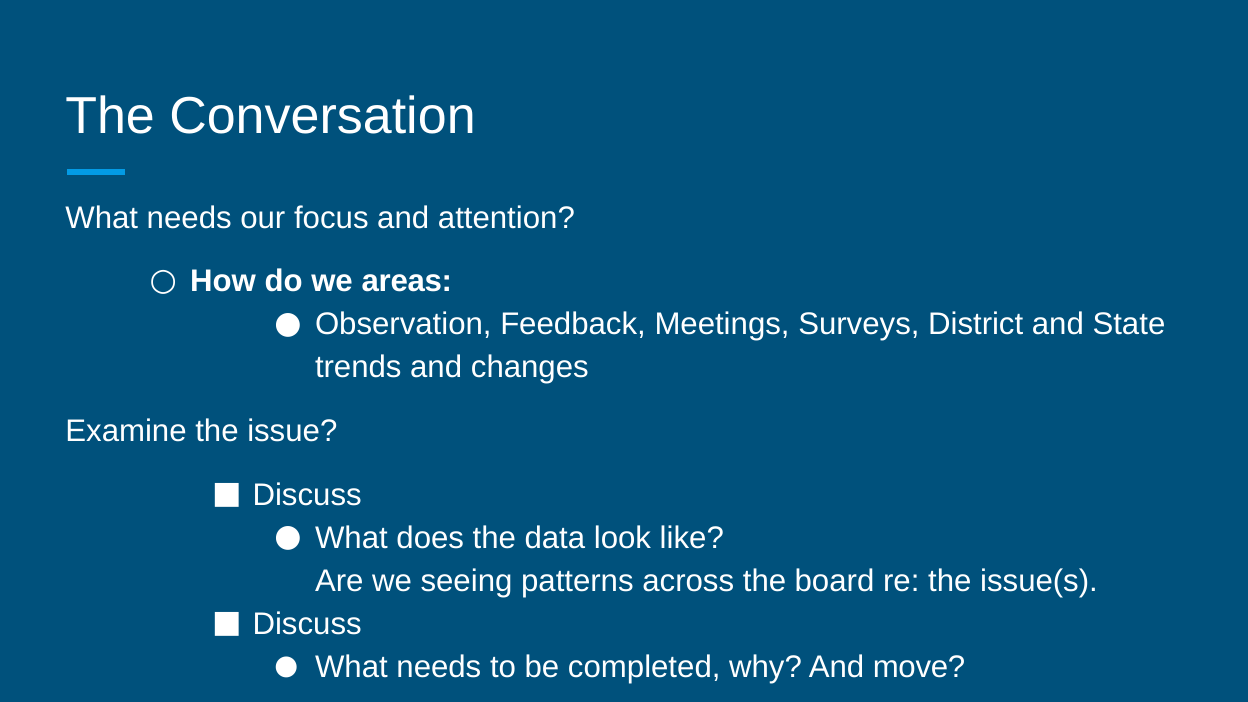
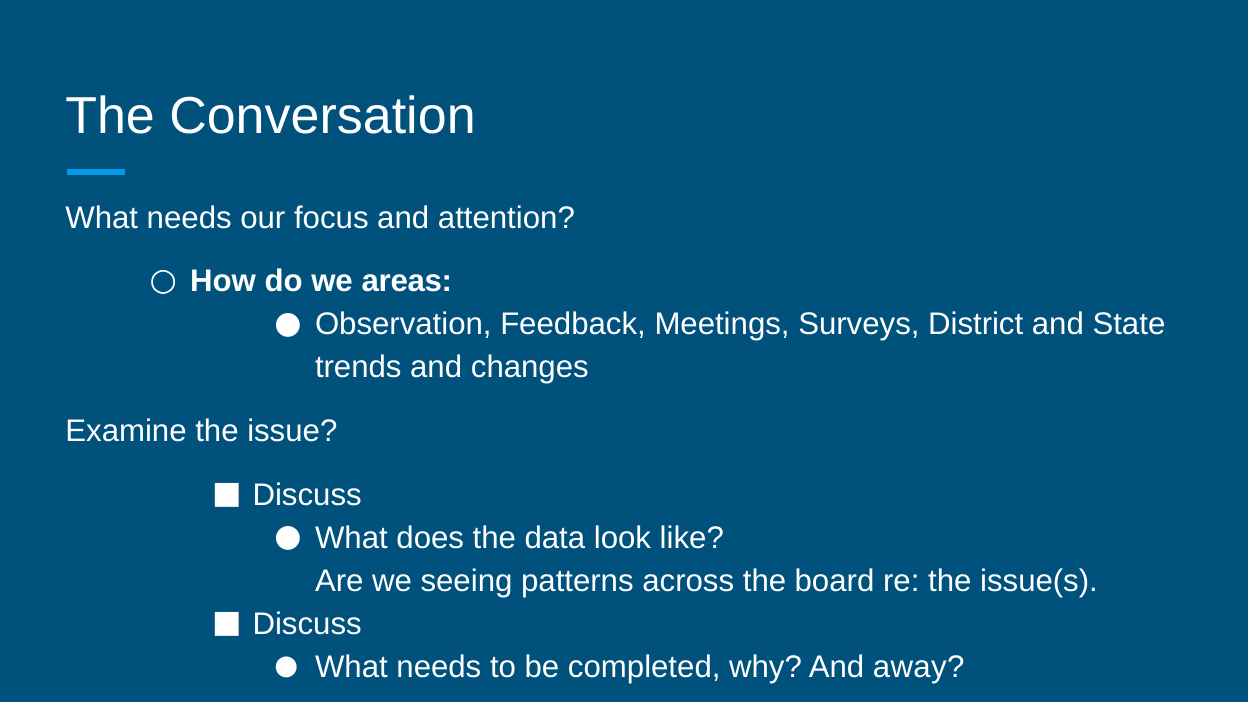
move: move -> away (919, 668)
